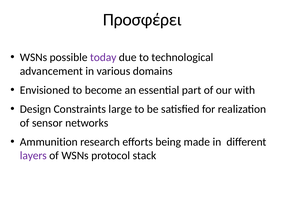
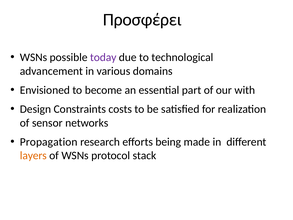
large: large -> costs (120, 109)
Ammunition: Ammunition -> Propagation (49, 142)
layers colour: purple -> orange (33, 155)
